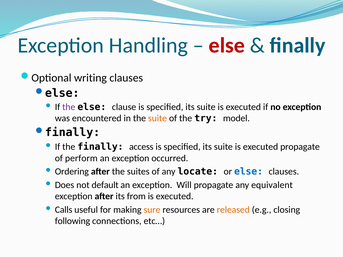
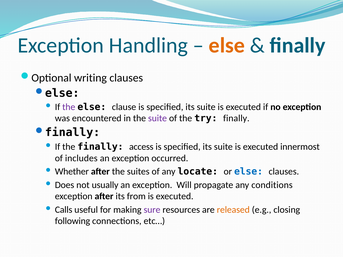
else colour: red -> orange (227, 46)
suite colour: orange -> purple (158, 118)
try model: model -> finally (236, 118)
executed propagate: propagate -> innermost (300, 147)
perform: perform -> includes (81, 158)
Ordering: Ordering -> Whether (72, 172)
default: default -> usually (105, 185)
equivalent: equivalent -> conditions (272, 185)
sure colour: orange -> purple (152, 210)
